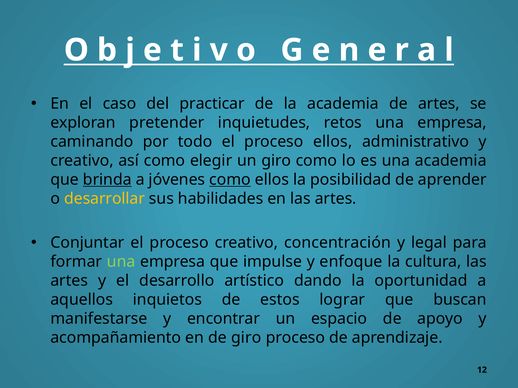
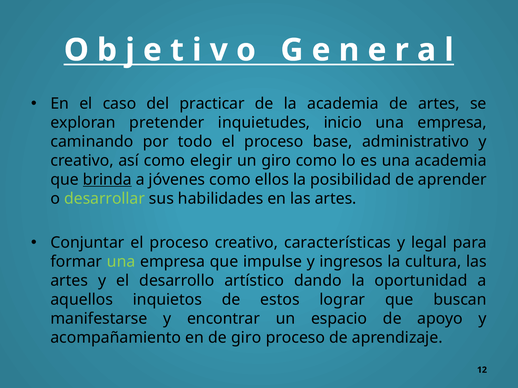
retos: retos -> inicio (343, 123)
proceso ellos: ellos -> base (333, 142)
como underline: present -> none (230, 180)
desarrollar colour: yellow -> light green (105, 199)
concentración: concentración -> características (337, 243)
enfoque: enfoque -> ingresos (351, 262)
